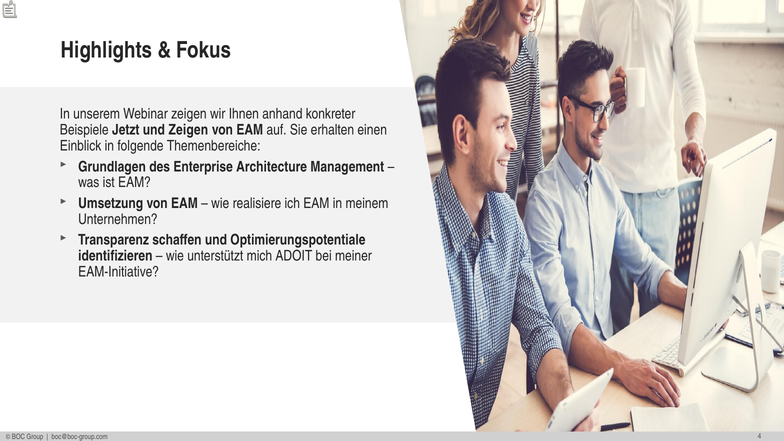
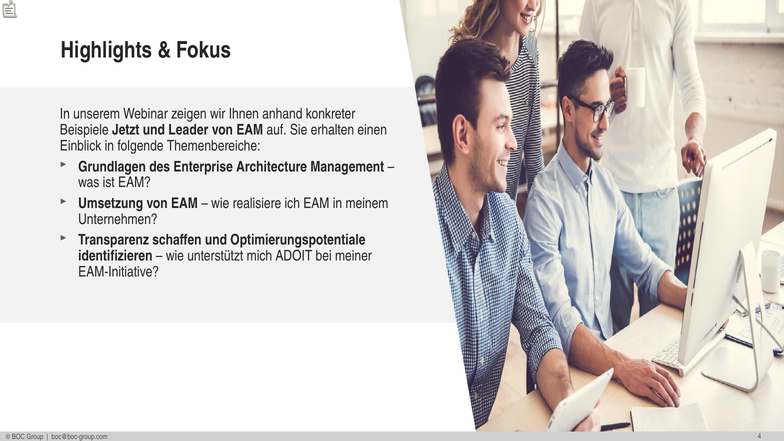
und Zeigen: Zeigen -> Leader (188, 130)
